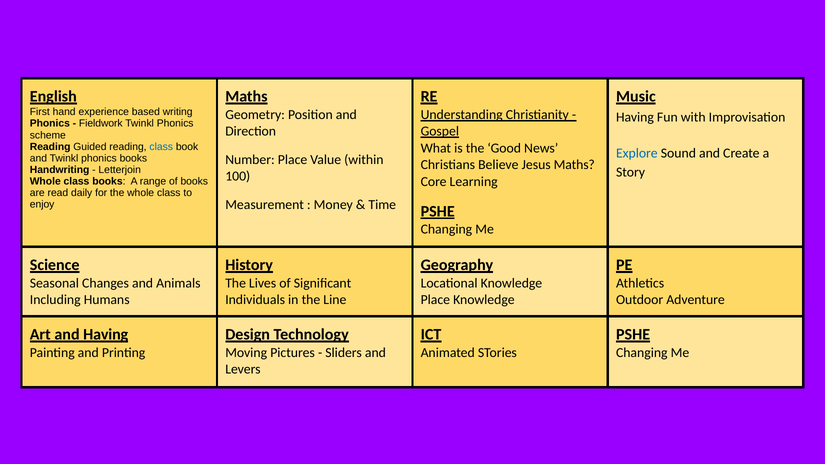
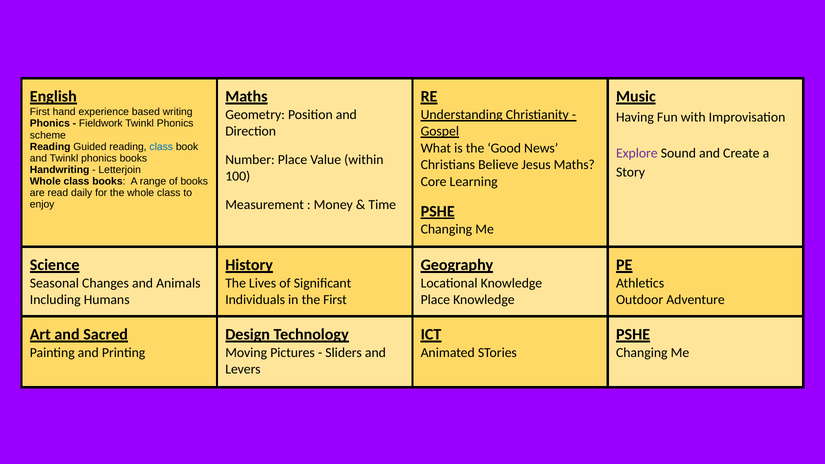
Explore colour: blue -> purple (637, 153)
the Line: Line -> First (335, 300)
and Having: Having -> Sacred (106, 335)
